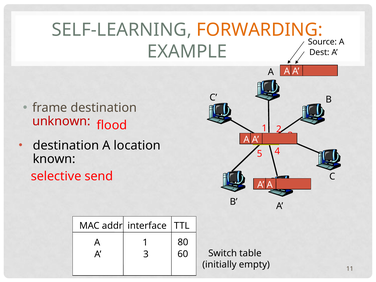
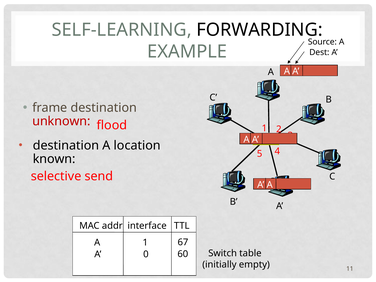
FORWARDING colour: orange -> black (260, 30)
80: 80 -> 67 (183, 242)
A 3: 3 -> 0 (146, 254)
